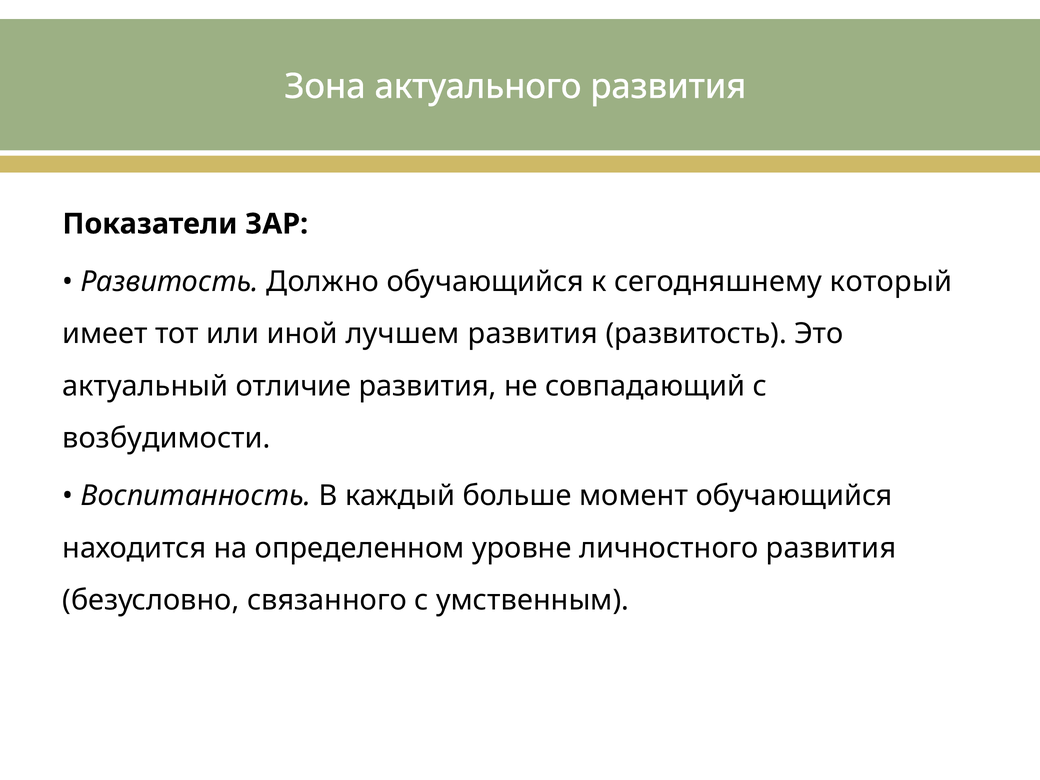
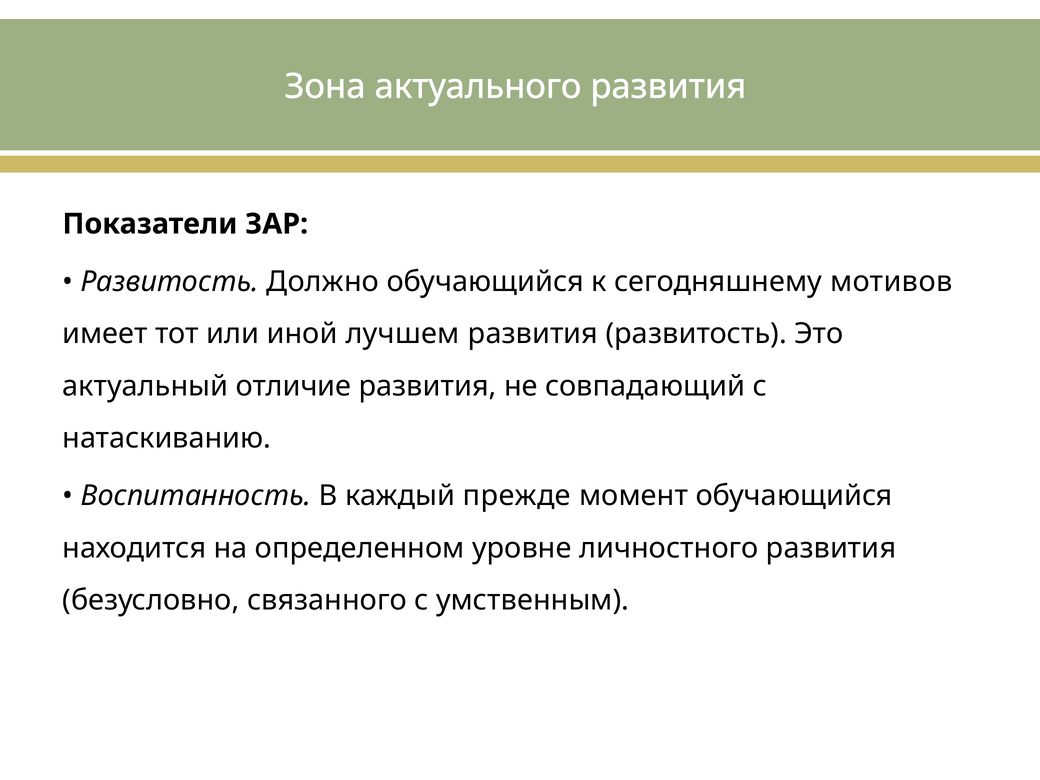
который: который -> мотивов (891, 282)
возбудимости: возбудимости -> натаскиванию (167, 438)
больше: больше -> прежде (517, 496)
